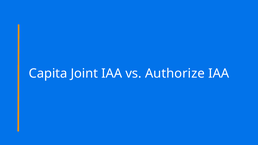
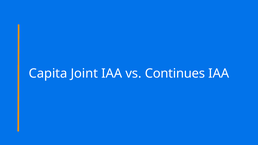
Authorize: Authorize -> Continues (175, 73)
